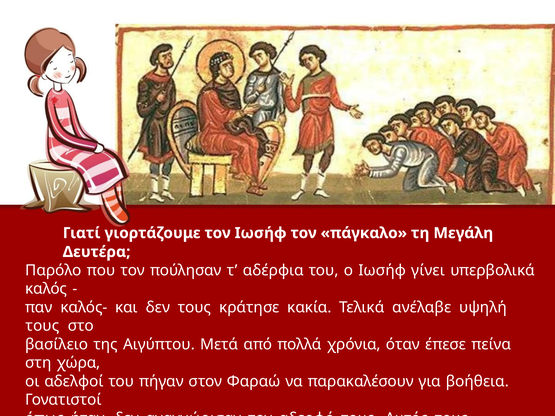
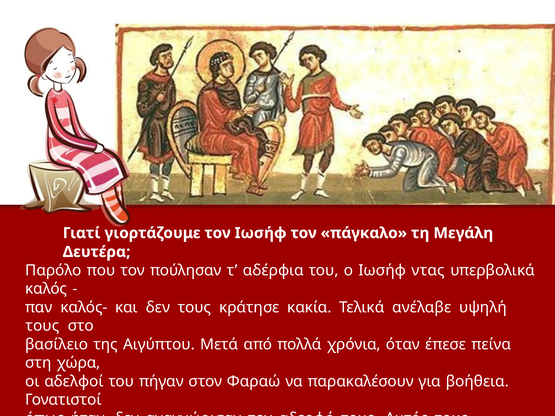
γίνει: γίνει -> ντας (428, 271)
